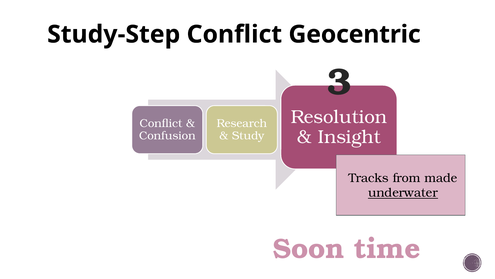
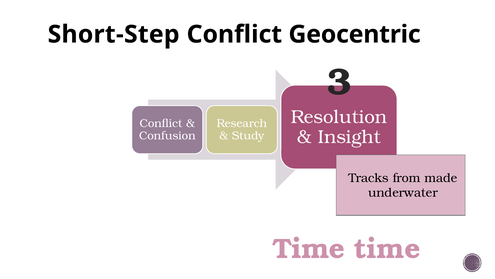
Study-Step: Study-Step -> Short-Step (114, 34)
underwater underline: present -> none (403, 193)
Soon: Soon -> Time (309, 249)
